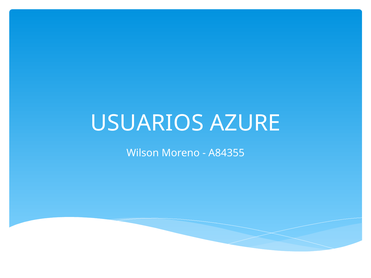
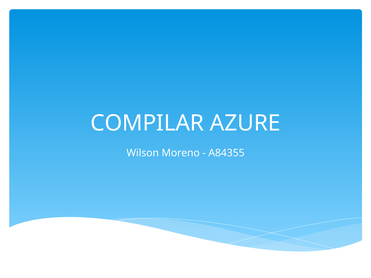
USUARIOS: USUARIOS -> COMPILAR (147, 123)
